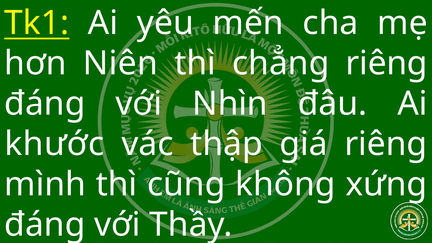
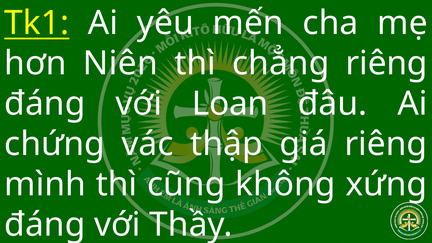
Nhìn: Nhìn -> Loan (230, 104)
khước: khước -> chứng (55, 144)
